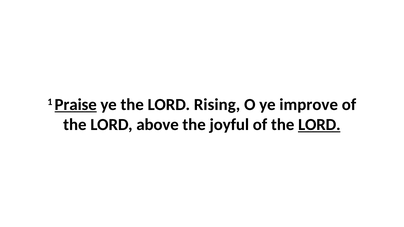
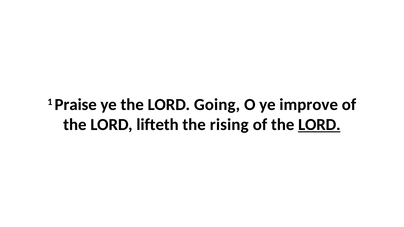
Praise underline: present -> none (76, 105)
Rising: Rising -> Going (217, 105)
above: above -> lifteth (158, 125)
joyful: joyful -> rising (229, 125)
